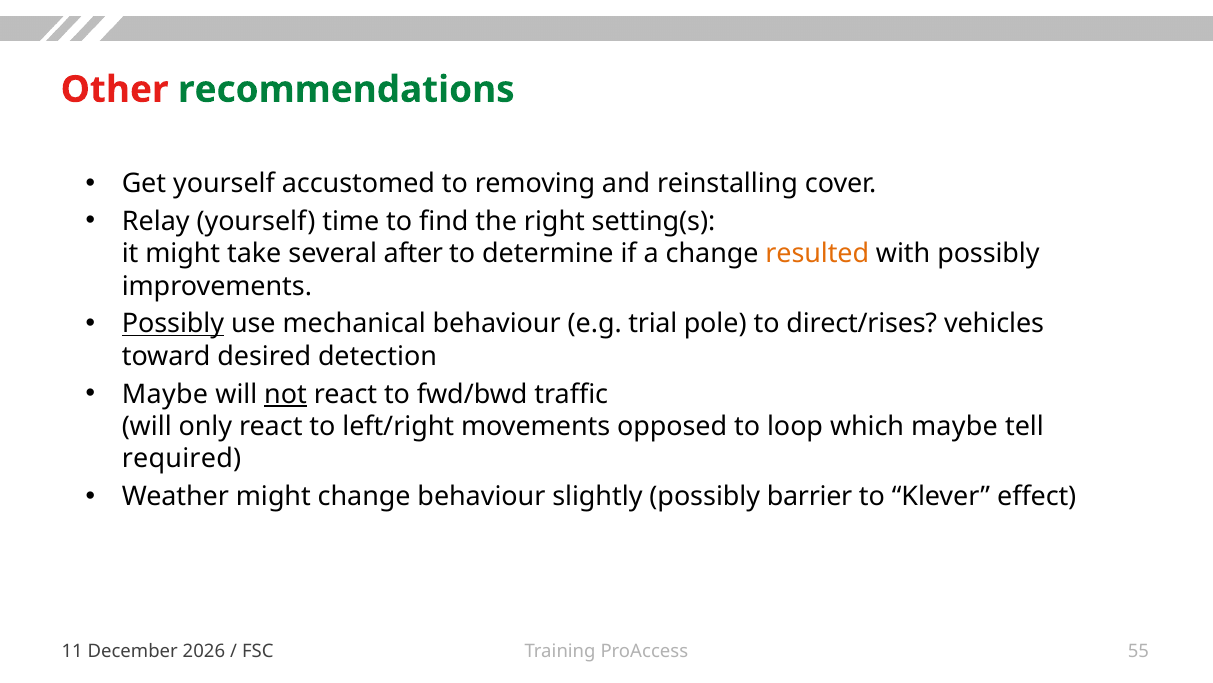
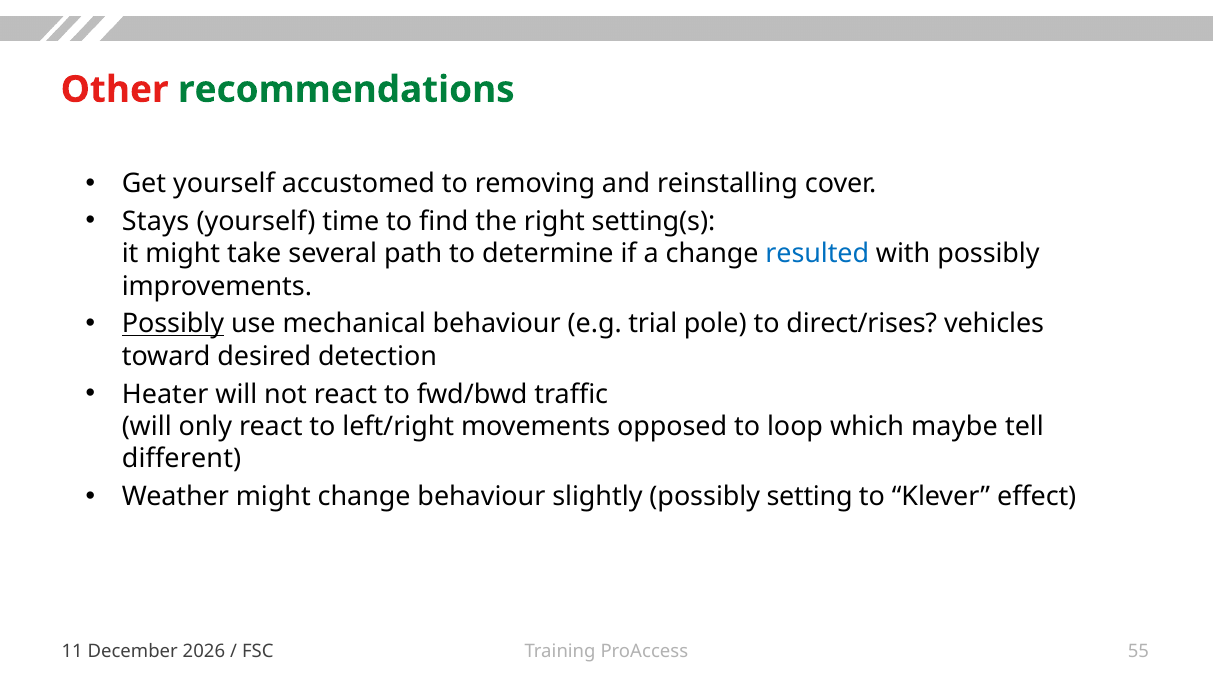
Relay: Relay -> Stays (156, 221)
after: after -> path (413, 254)
resulted colour: orange -> blue (817, 254)
Maybe: Maybe -> Heater (165, 394)
not underline: present -> none (285, 394)
required: required -> different (182, 458)
barrier: barrier -> setting (810, 496)
